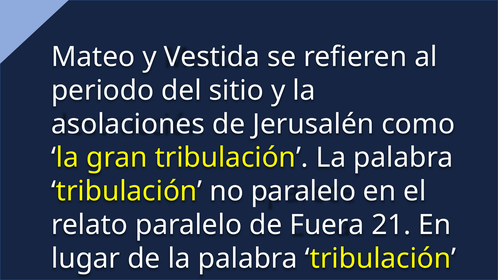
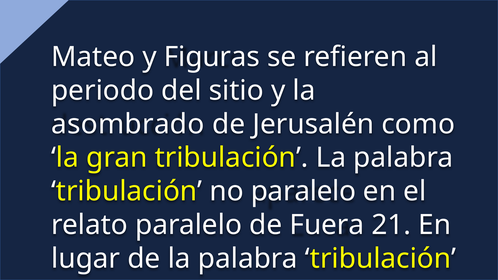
Vestida: Vestida -> Figuras (212, 57)
asolaciones: asolaciones -> asombrado (128, 124)
